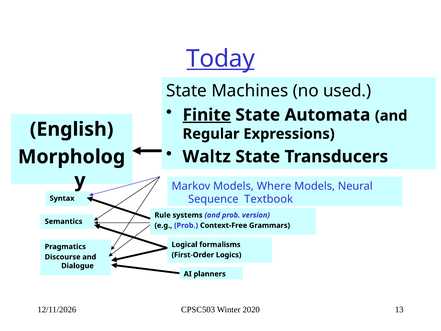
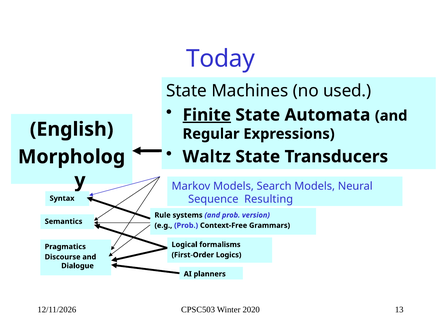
Today underline: present -> none (221, 59)
Where: Where -> Search (274, 186)
Textbook: Textbook -> Resulting (269, 199)
